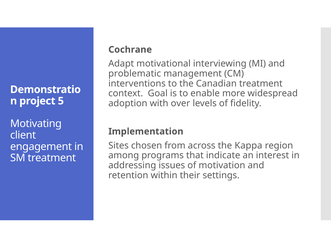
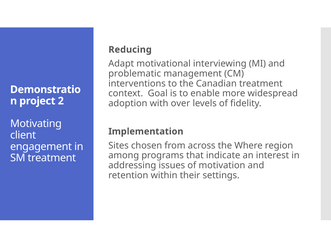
Cochrane: Cochrane -> Reducing (130, 50)
5: 5 -> 2 (61, 101)
Kappa: Kappa -> Where (249, 146)
